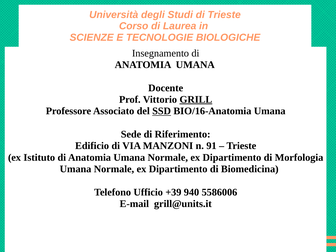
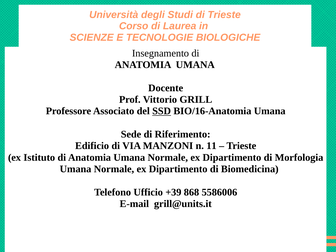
GRILL underline: present -> none (196, 100)
91: 91 -> 11 (211, 146)
940: 940 -> 868 (191, 192)
